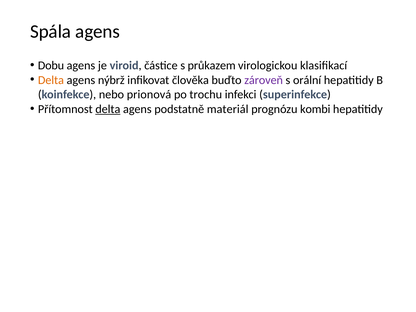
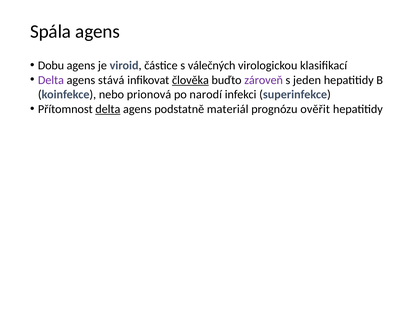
průkazem: průkazem -> válečných (212, 65)
Delta colour: orange -> purple (51, 80)
nýbrž: nýbrž -> stává (111, 80)
člověka underline: none -> present (190, 80)
orální: orální -> jeden (307, 80)
trochu: trochu -> narodí (206, 95)
kombi: kombi -> ověřit (315, 109)
